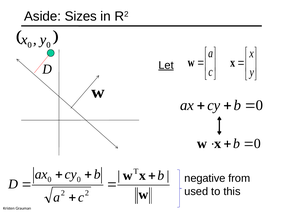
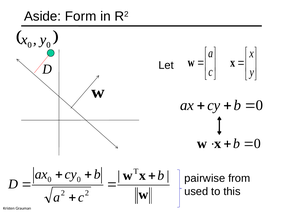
Sizes: Sizes -> Form (81, 16)
Let underline: present -> none (166, 65)
negative: negative -> pairwise (205, 179)
